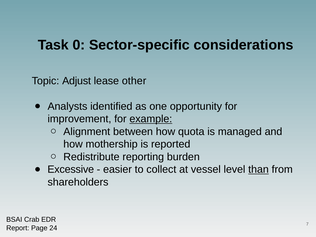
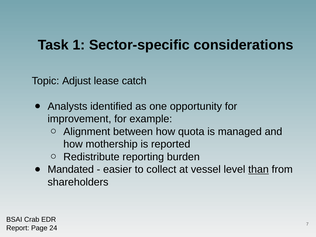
0: 0 -> 1 (79, 45)
other: other -> catch (134, 81)
example underline: present -> none (151, 119)
Excessive: Excessive -> Mandated (71, 169)
